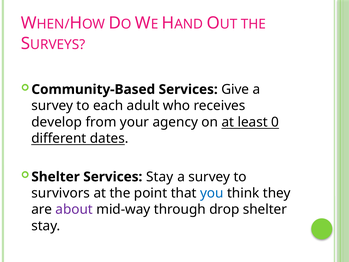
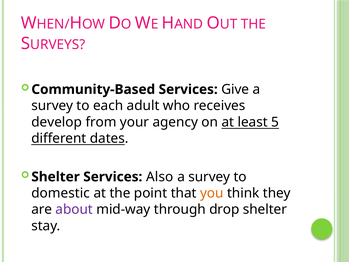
0: 0 -> 5 (275, 122)
Services Stay: Stay -> Also (160, 177)
survivors: survivors -> domestic (61, 193)
you colour: blue -> orange (212, 193)
